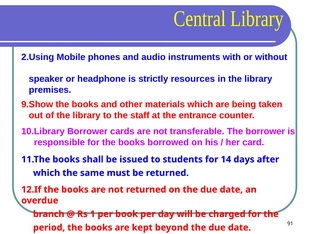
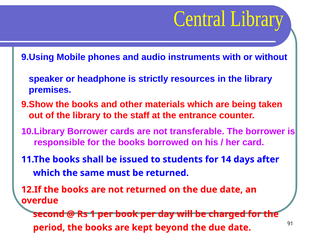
2.Using: 2.Using -> 9.Using (38, 57)
branch: branch -> second (49, 214)
